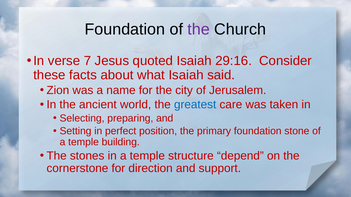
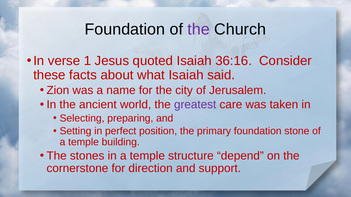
7: 7 -> 1 (87, 61)
29:16: 29:16 -> 36:16 (234, 61)
greatest colour: blue -> purple (195, 105)
